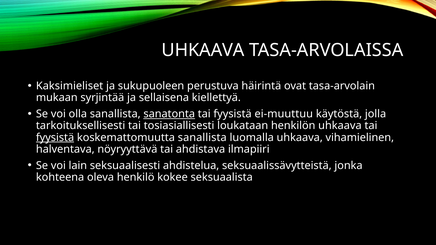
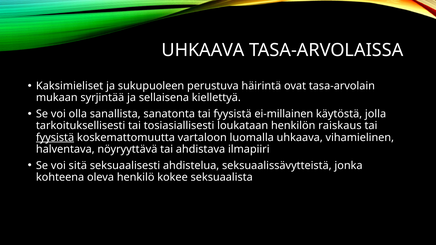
sanatonta underline: present -> none (169, 114)
ei-muuttuu: ei-muuttuu -> ei-millainen (284, 114)
henkilön uhkaava: uhkaava -> raiskaus (340, 126)
koskemattomuutta sanallista: sanallista -> vartaloon (202, 138)
lain: lain -> sitä (78, 166)
